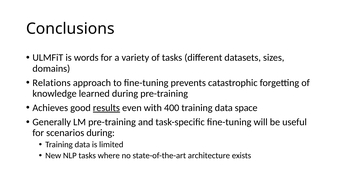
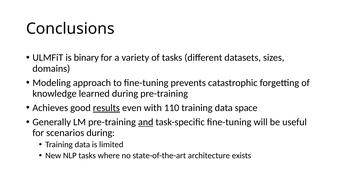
words: words -> binary (86, 58)
Relations: Relations -> Modeling (52, 83)
400: 400 -> 110 (172, 108)
and underline: none -> present (146, 122)
